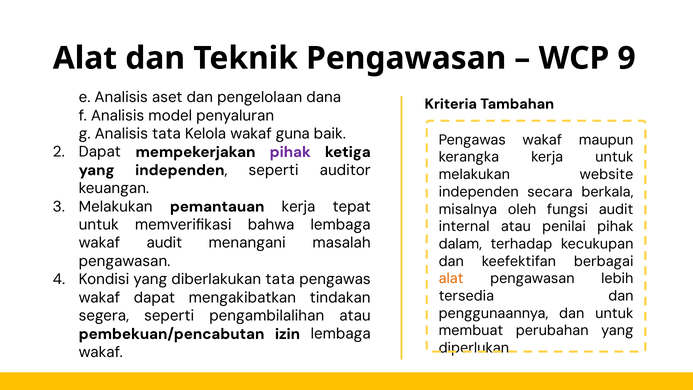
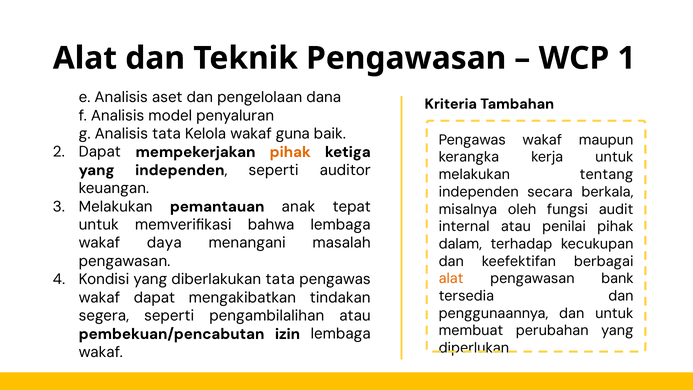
9: 9 -> 1 (627, 58)
pihak colour: purple -> orange (290, 152)
website: website -> tentang (606, 174)
pemantauan kerja: kerja -> anak (298, 206)
wakaf audit: audit -> daya (164, 243)
lebih: lebih -> bank (617, 278)
